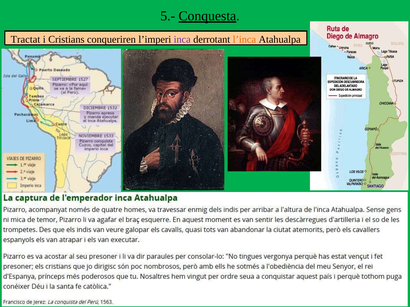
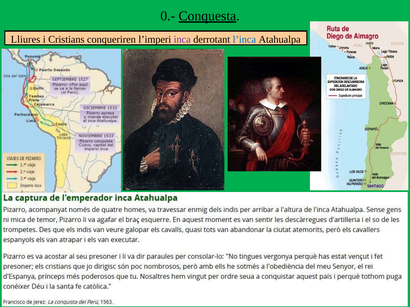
5.-: 5.- -> 0.- (168, 16)
Tractat: Tractat -> Lliures (26, 39)
l’inca colour: orange -> blue (244, 39)
